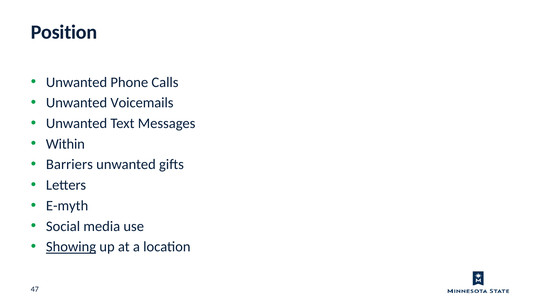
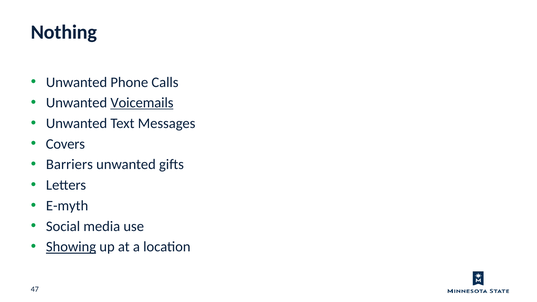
Position: Position -> Nothing (64, 32)
Voicemails underline: none -> present (142, 103)
Within: Within -> Covers (65, 144)
